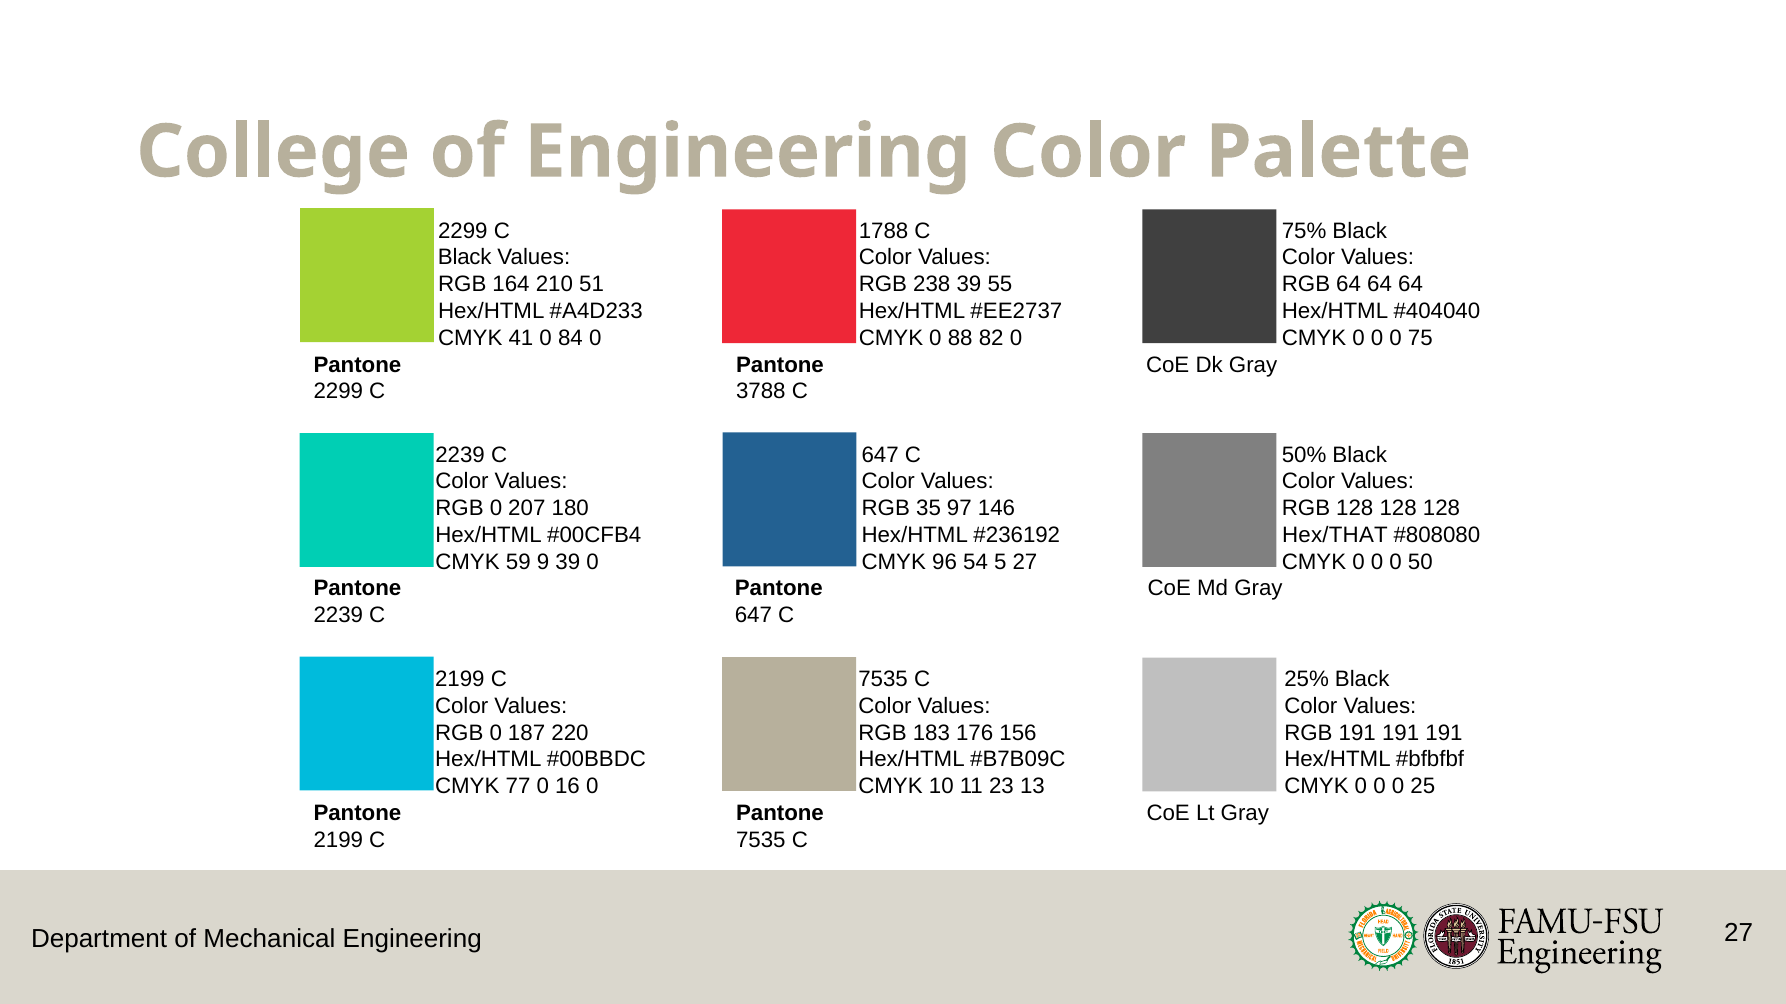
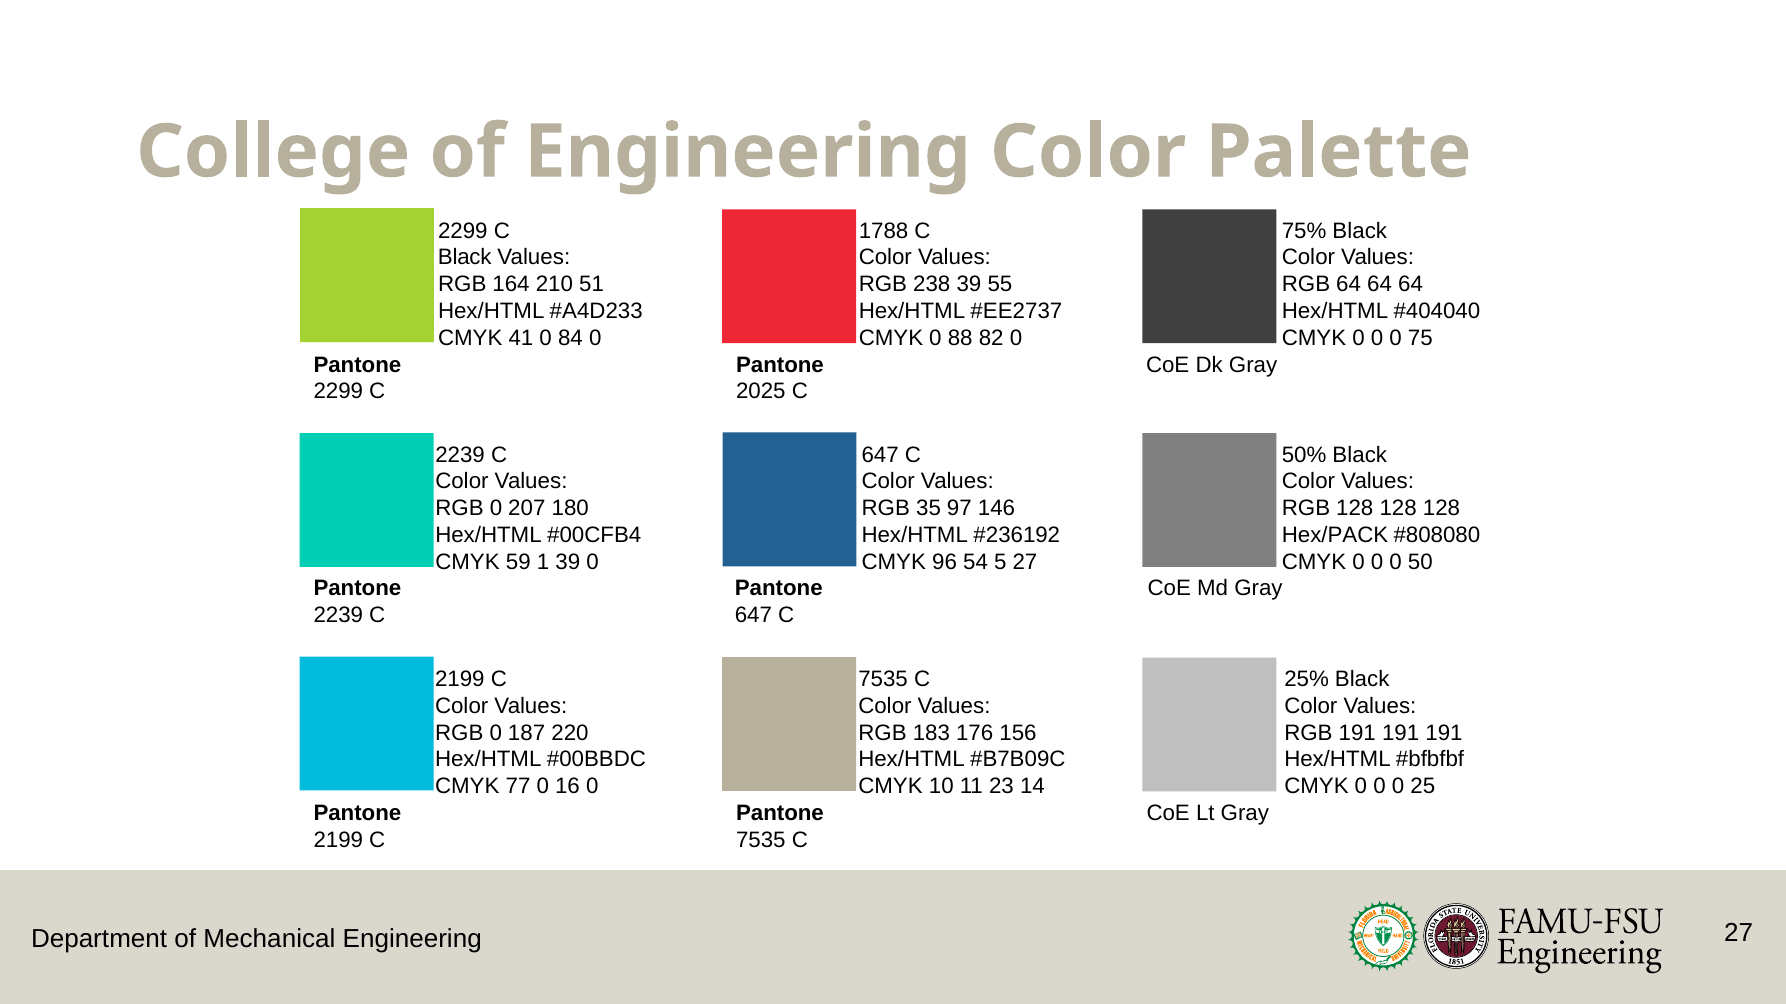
3788: 3788 -> 2025 (761, 392)
Hex/THAT: Hex/THAT -> Hex/PACK (1335, 535)
9: 9 -> 1 (543, 562)
13: 13 -> 14 (1033, 787)
